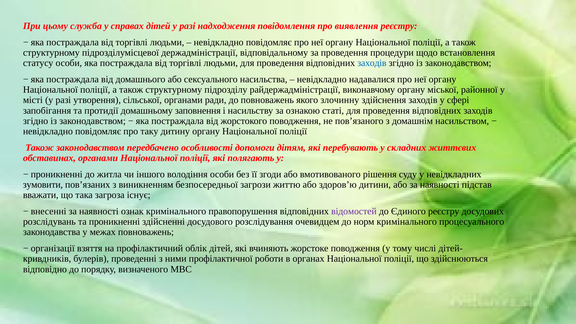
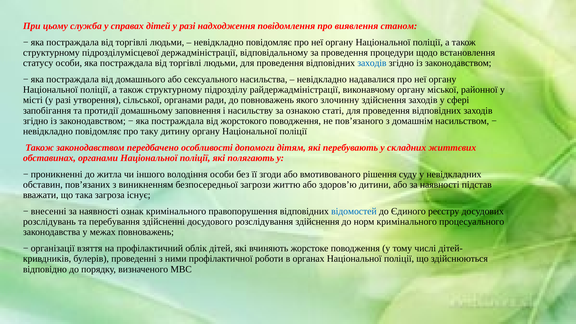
виявлення реєстру: реєстру -> станом (399, 26)
зумовити: зумовити -> обставин (43, 185)
відомостей colour: purple -> blue (354, 211)
та проникненні: проникненні -> перебування (114, 222)
розслідування очевидцем: очевидцем -> здійснення (317, 222)
